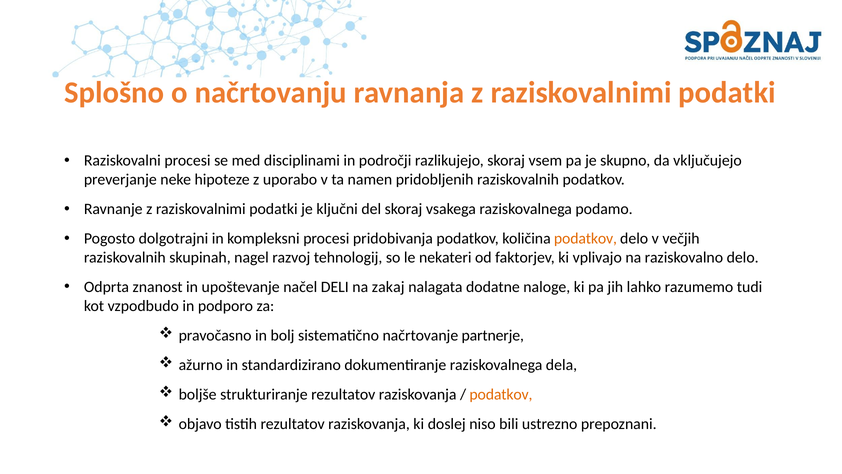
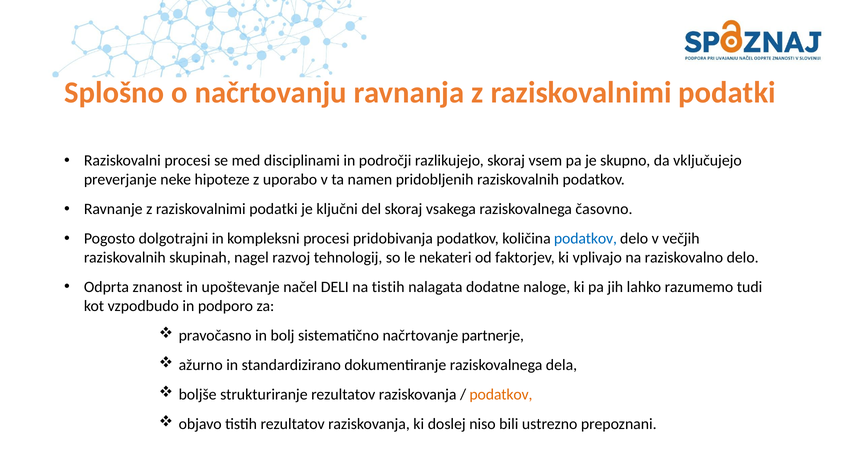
podamo: podamo -> časovno (604, 209)
podatkov colour: orange -> blue (585, 238)
na zakaj: zakaj -> tistih (388, 287)
